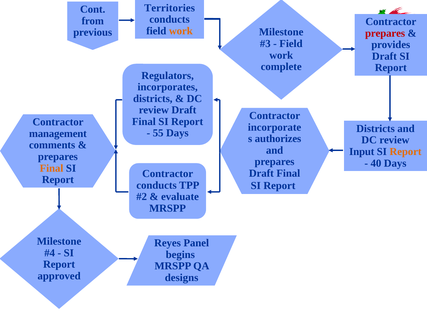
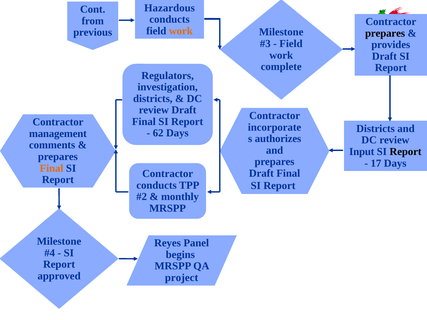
Territories: Territories -> Hazardous (170, 8)
prepares colour: red -> black (385, 33)
incorporates: incorporates -> investigation (168, 87)
55: 55 -> 62 (158, 133)
Report colour: orange -> black (406, 152)
40: 40 -> 17 (376, 163)
evaluate: evaluate -> monthly (180, 197)
designs: designs -> project (182, 278)
